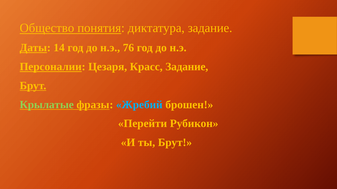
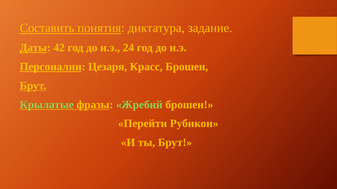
Общество: Общество -> Составить (47, 28)
14: 14 -> 42 (59, 48)
76: 76 -> 24 (128, 48)
Красс Задание: Задание -> Брошен (187, 67)
Жребий colour: light blue -> light green (139, 105)
